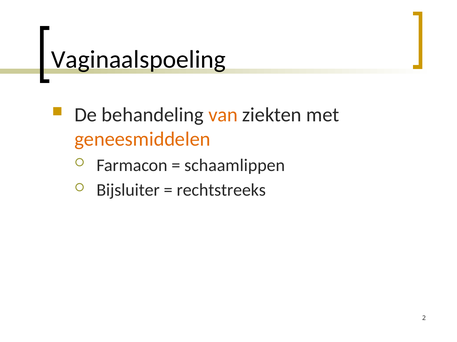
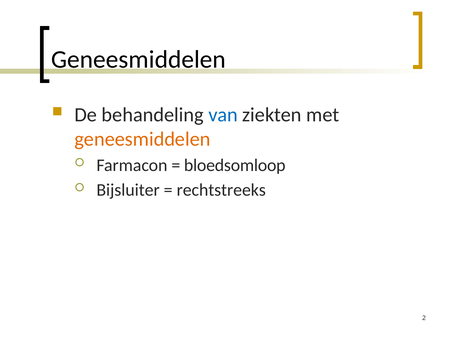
Vaginaalspoeling: Vaginaalspoeling -> Geneesmiddelen (139, 60)
van colour: orange -> blue (223, 115)
schaamlippen: schaamlippen -> bloedsomloop (235, 166)
